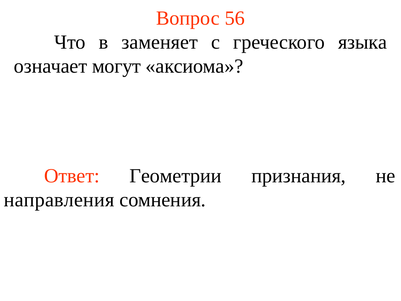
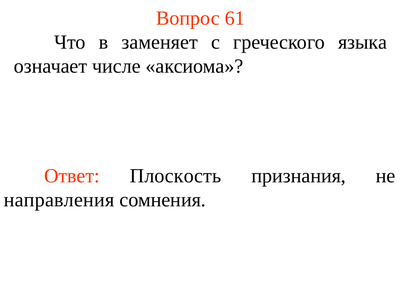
56: 56 -> 61 (235, 18)
могут: могут -> числе (116, 66)
Геометрии: Геометрии -> Плоскость (176, 176)
